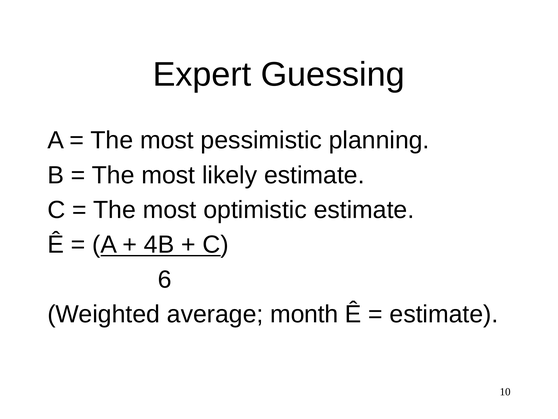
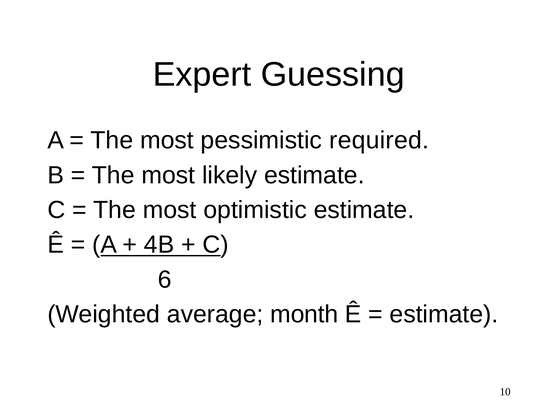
planning: planning -> required (379, 140)
